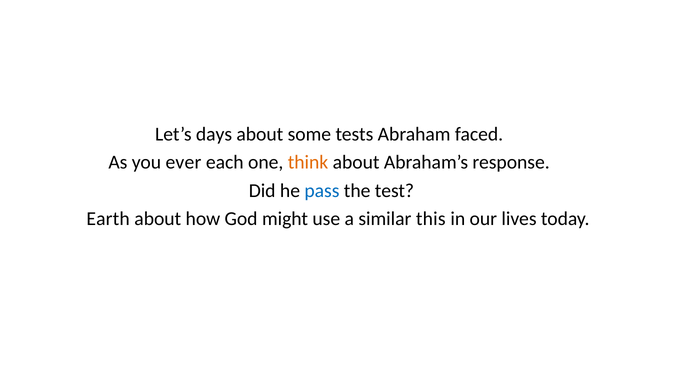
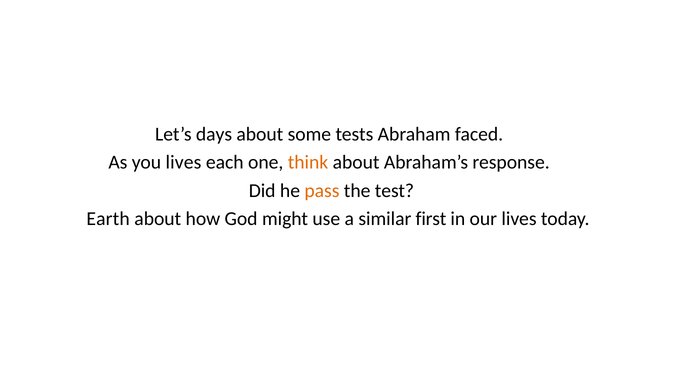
you ever: ever -> lives (183, 162)
pass colour: blue -> orange (322, 190)
this: this -> first (431, 219)
